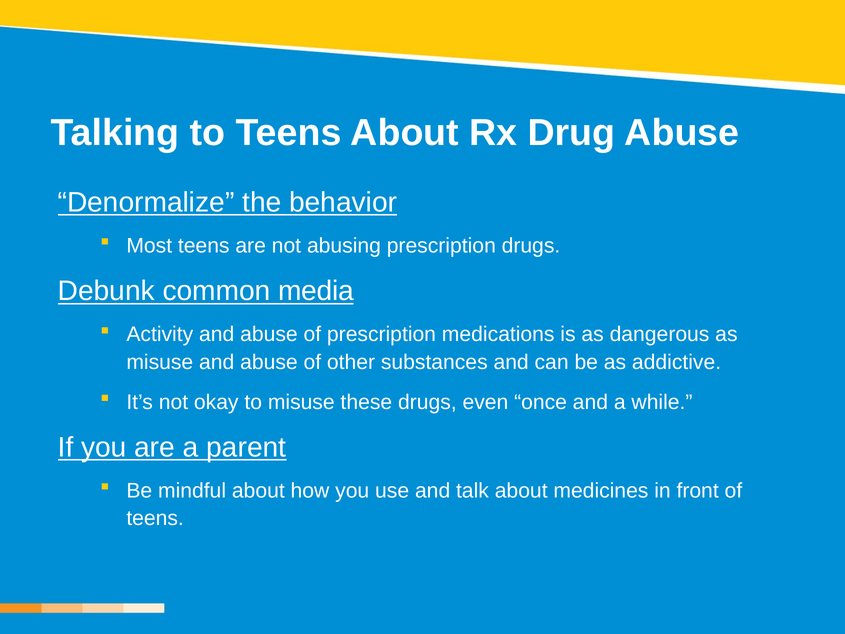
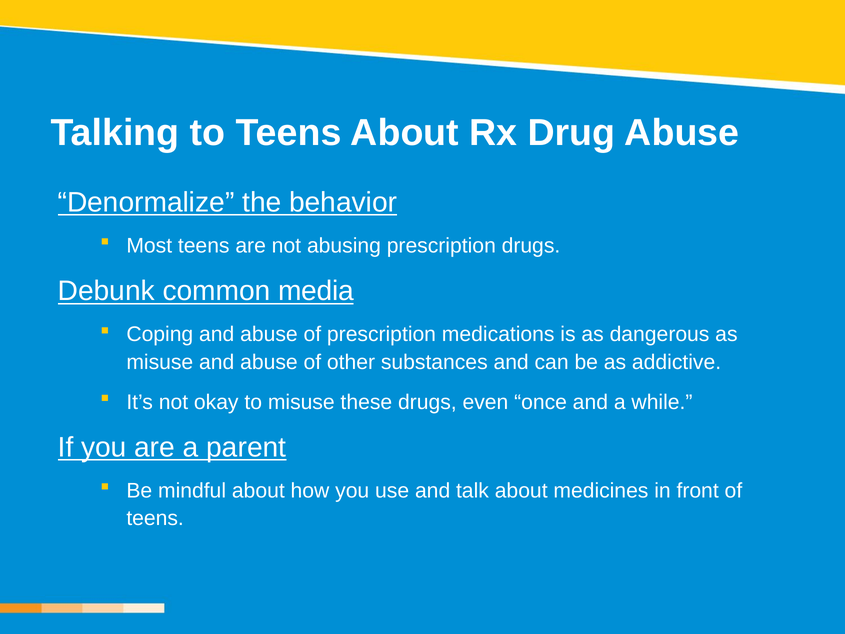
Activity: Activity -> Coping (160, 334)
